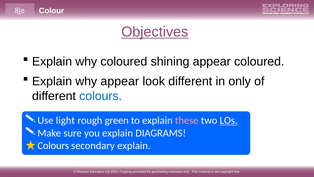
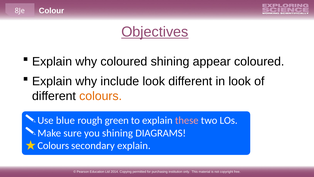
why appear: appear -> include (120, 81)
in only: only -> look (240, 81)
colours colour: blue -> orange (101, 96)
light: light -> blue (65, 120)
LOs underline: present -> none (229, 120)
you explain: explain -> shining (118, 133)
